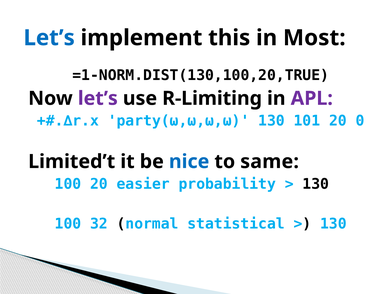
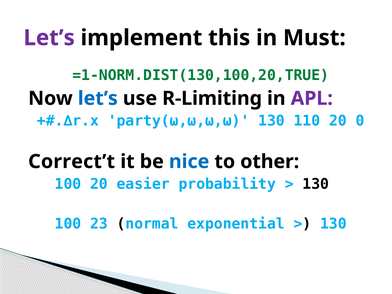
Let’s colour: blue -> purple (49, 38)
Most: Most -> Must (314, 38)
=1-NORM.DIST(130,100,20,TRUE colour: black -> green (201, 75)
let’s colour: purple -> blue (98, 98)
101: 101 -> 110 (307, 121)
Limited’t: Limited’t -> Correct’t (72, 162)
same: same -> other (270, 162)
32: 32 -> 23 (99, 224)
statistical: statistical -> exponential (236, 224)
